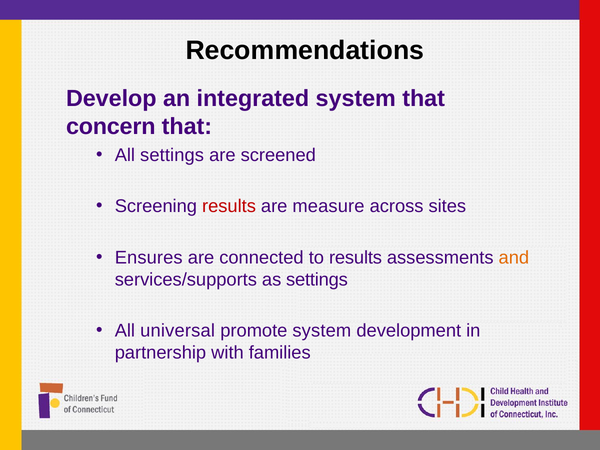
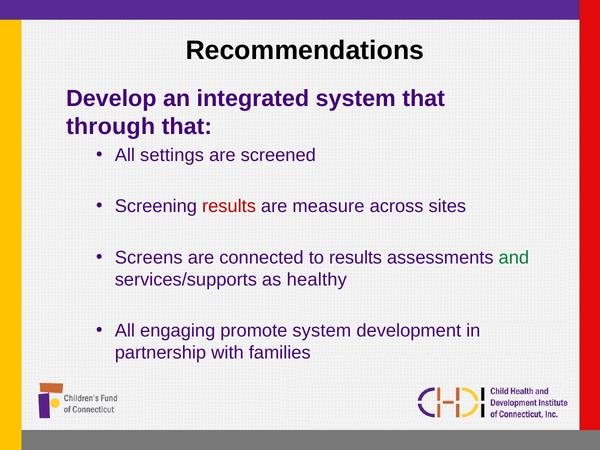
concern: concern -> through (111, 127)
Ensures: Ensures -> Screens (149, 258)
and colour: orange -> green (514, 258)
as settings: settings -> healthy (317, 280)
universal: universal -> engaging (178, 331)
